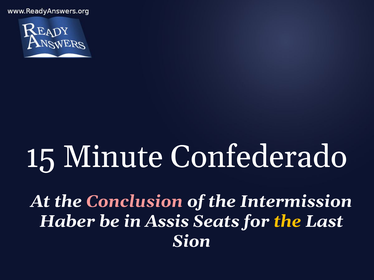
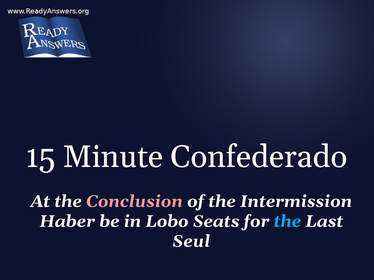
Assis: Assis -> Lobo (167, 222)
the colour: yellow -> light blue (287, 222)
Sion: Sion -> Seul (191, 242)
